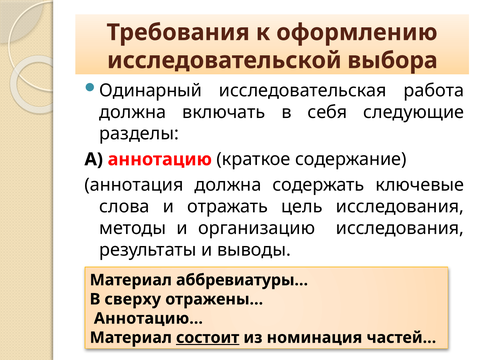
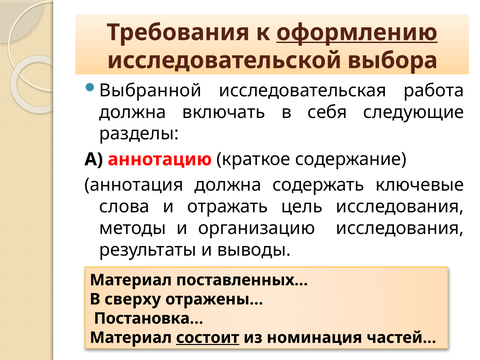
оформлению underline: none -> present (357, 32)
Одинарный: Одинарный -> Выбранной (151, 90)
аббревиатуры…: аббревиатуры… -> поставленных… (242, 280)
Аннотацию…: Аннотацию… -> Постановка… (149, 318)
